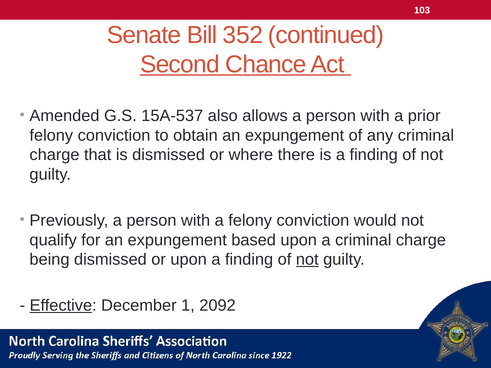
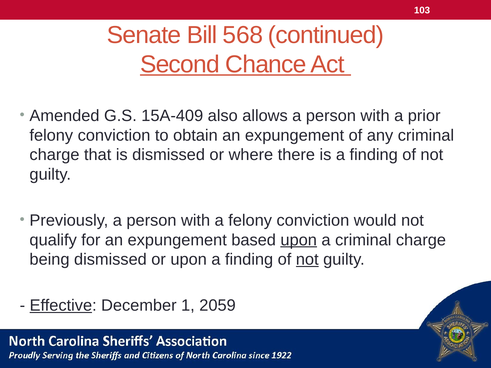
352: 352 -> 568 (243, 35)
15A-537: 15A-537 -> 15A-409 (172, 116)
upon underline: none -> present (299, 240)
2092: 2092 -> 2059 (218, 306)
